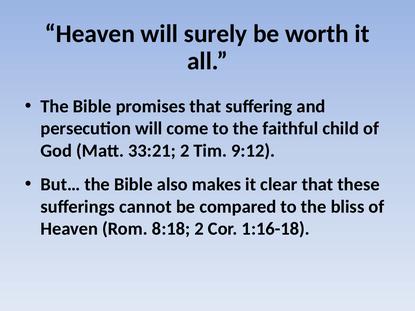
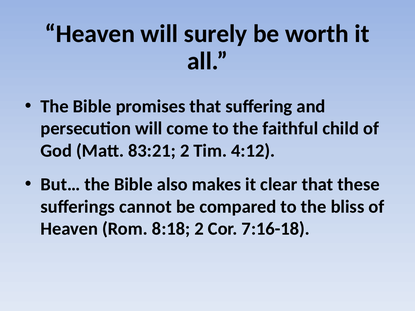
33:21: 33:21 -> 83:21 (152, 151)
9:12: 9:12 -> 4:12 (253, 151)
1:16-18: 1:16-18 -> 7:16-18 (276, 229)
